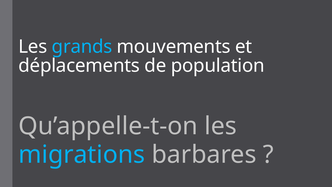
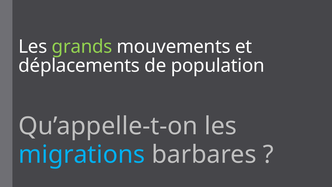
grands colour: light blue -> light green (82, 47)
